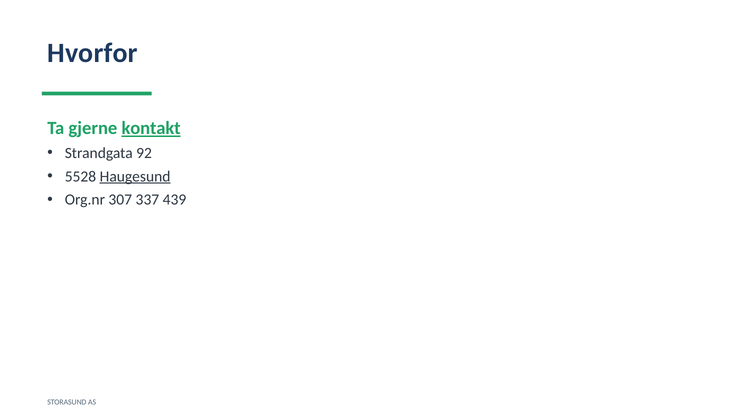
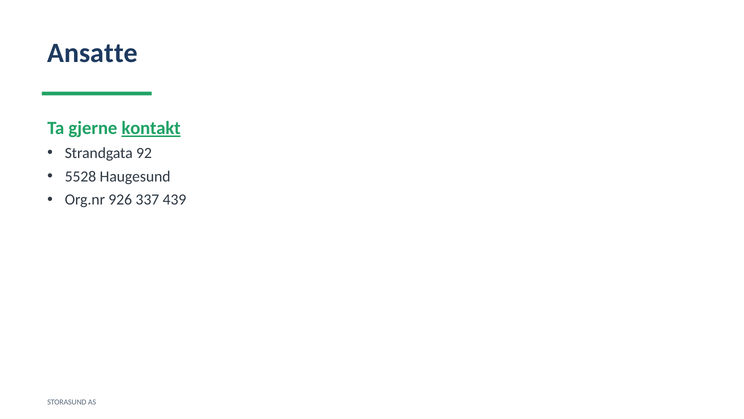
Hvorfor: Hvorfor -> Ansatte (93, 53)
Haugesund underline: present -> none (135, 176)
307: 307 -> 926 (120, 200)
